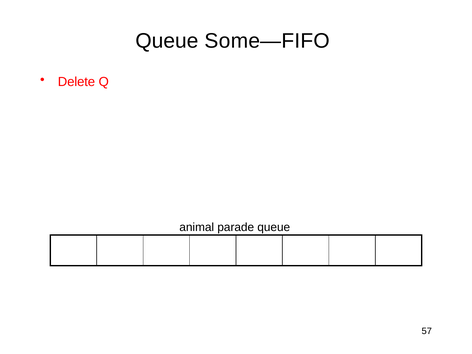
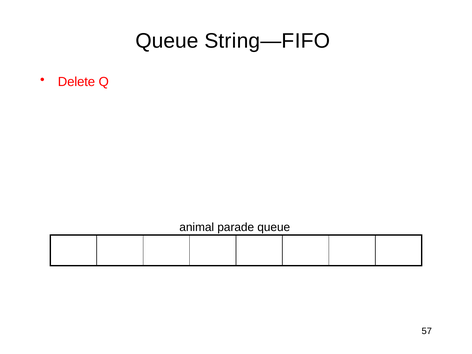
Some—FIFO: Some—FIFO -> String—FIFO (267, 41)
